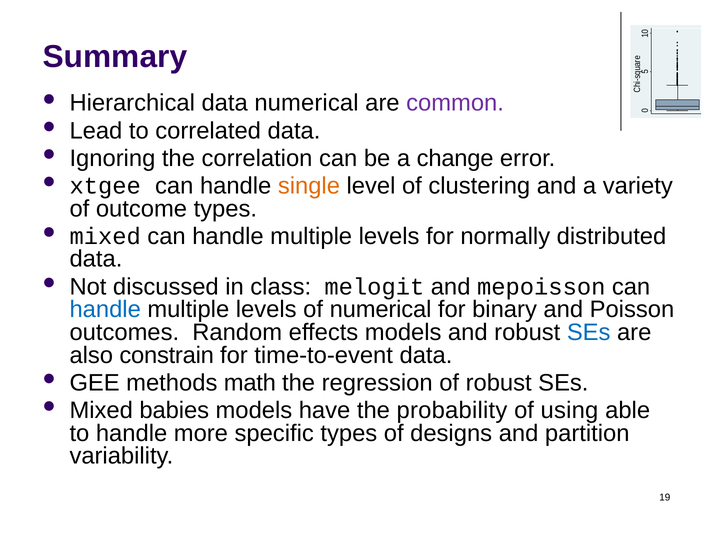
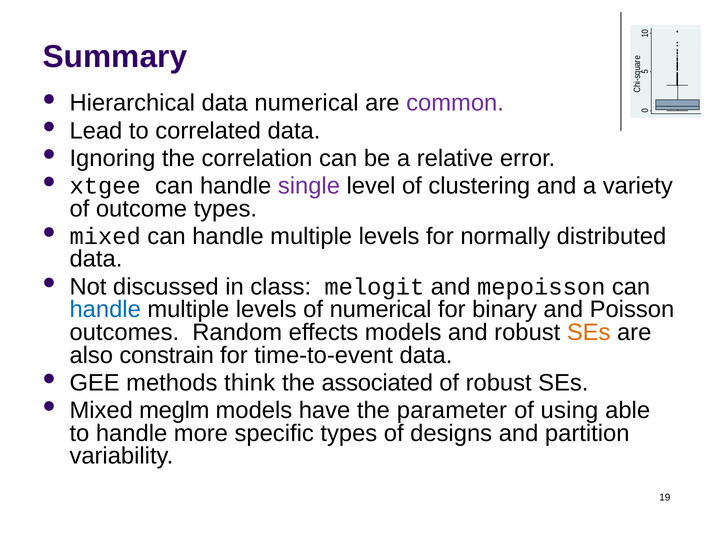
change: change -> relative (455, 158)
single colour: orange -> purple (309, 186)
SEs colour: blue -> orange (589, 332)
math: math -> think (250, 383)
regression: regression -> associated (377, 383)
babies: babies -> meglm (174, 410)
probability: probability -> parameter (452, 410)
